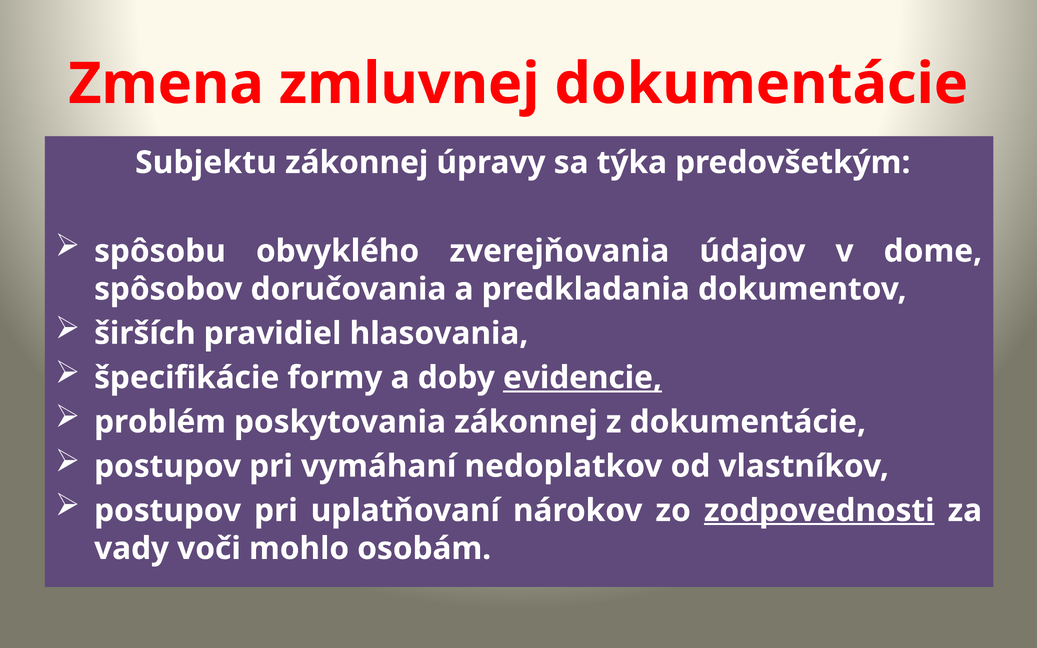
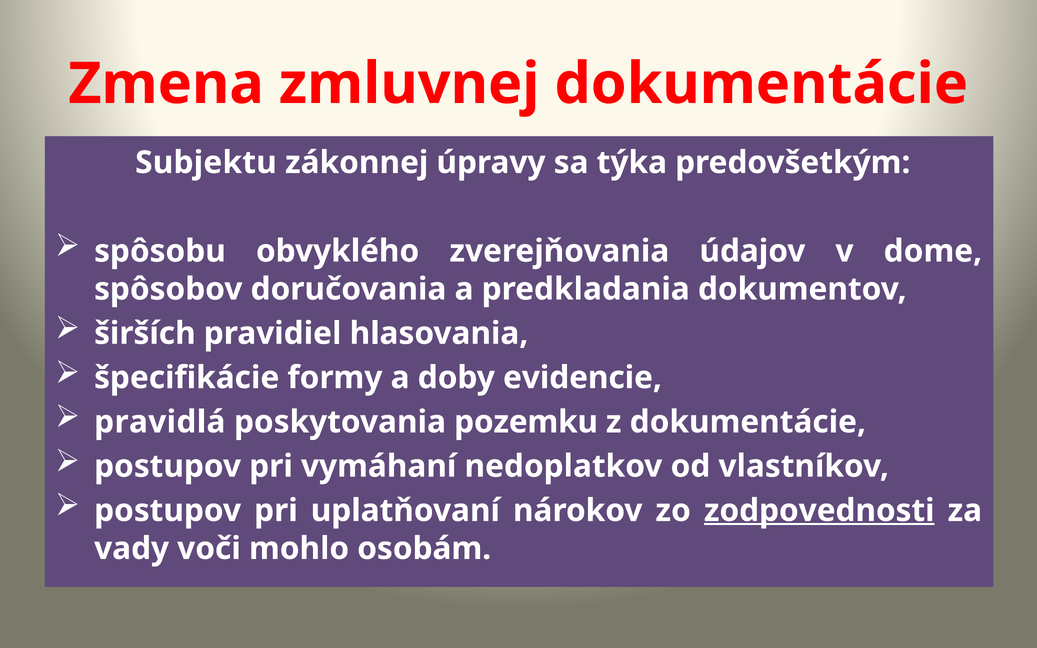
evidencie underline: present -> none (582, 378)
problém: problém -> pravidlá (160, 422)
poskytovania zákonnej: zákonnej -> pozemku (526, 422)
